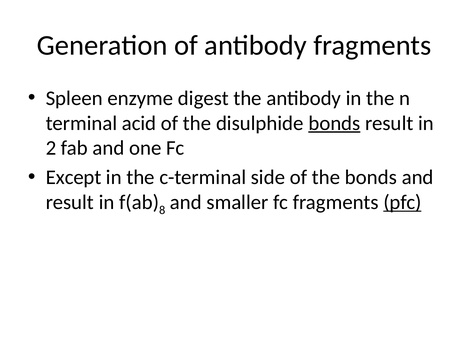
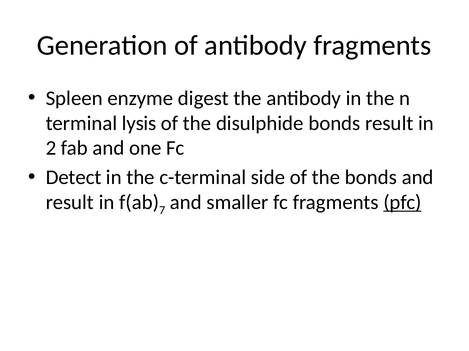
acid: acid -> lysis (139, 123)
bonds underline: present -> none (334, 123)
Except: Except -> Detect (74, 178)
8: 8 -> 7 (162, 211)
